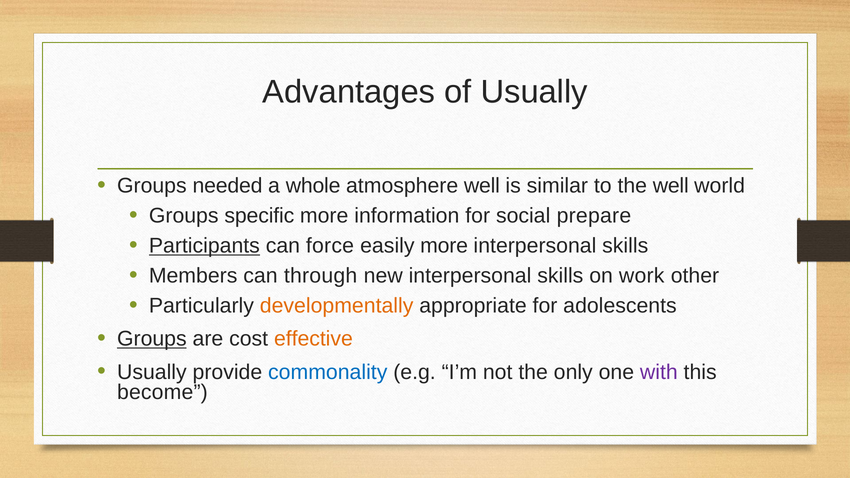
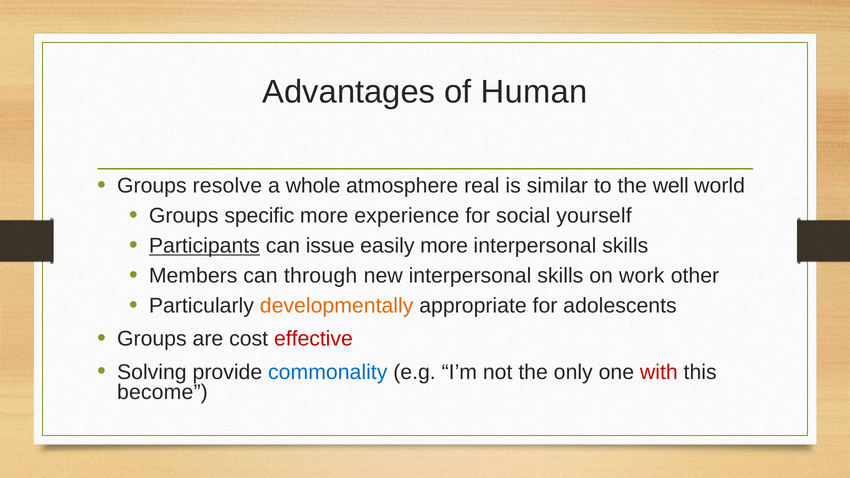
of Usually: Usually -> Human (534, 92)
needed: needed -> resolve (227, 186)
atmosphere well: well -> real (482, 186)
information: information -> experience (407, 216)
prepare: prepare -> yourself (594, 216)
force: force -> issue (330, 246)
Groups underline: present -> none (152, 339)
effective colour: orange -> red (313, 339)
Usually: Usually -> Solving (152, 372)
with colour: purple -> red (659, 372)
